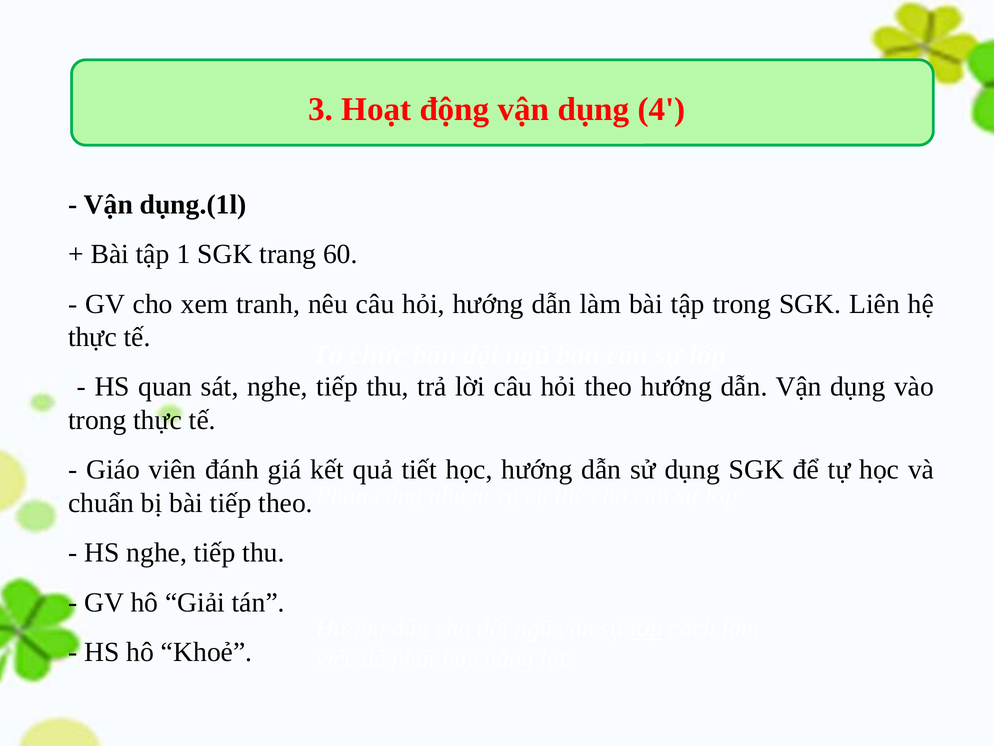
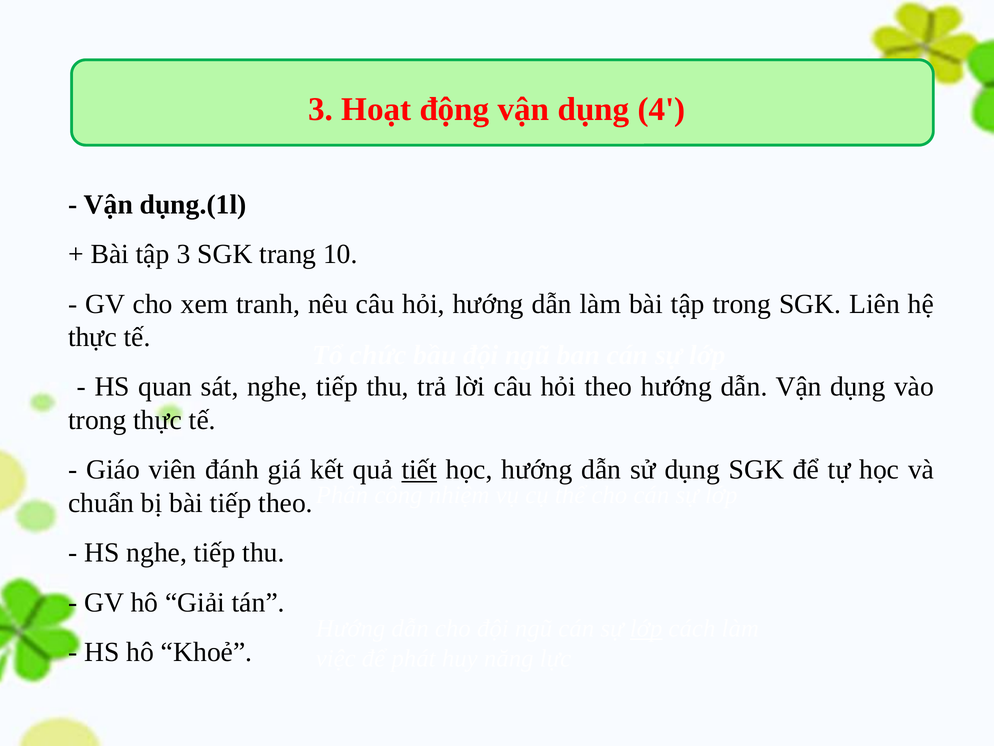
tập 1: 1 -> 3 (183, 254)
60: 60 -> 10 (340, 254)
tiết underline: none -> present (419, 469)
